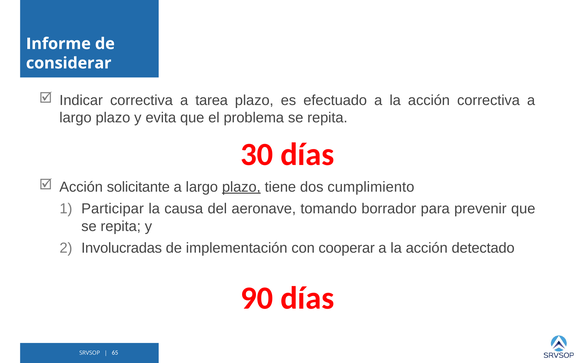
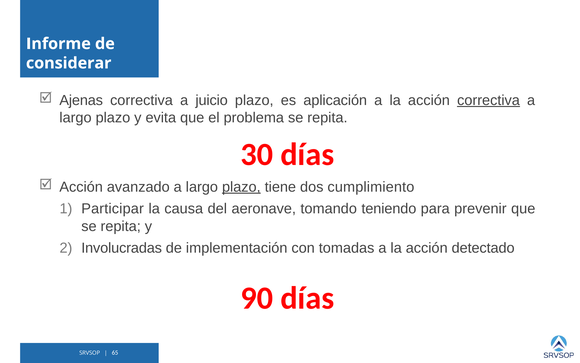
Indicar: Indicar -> Ajenas (81, 100)
tarea: tarea -> juicio (212, 100)
efectuado: efectuado -> aplicación (335, 100)
correctiva underline: none -> present (489, 100)
solicitante: solicitante -> avanzado (138, 187)
borrador: borrador -> teniendo (389, 209)
cooperar: cooperar -> tomadas (347, 248)
